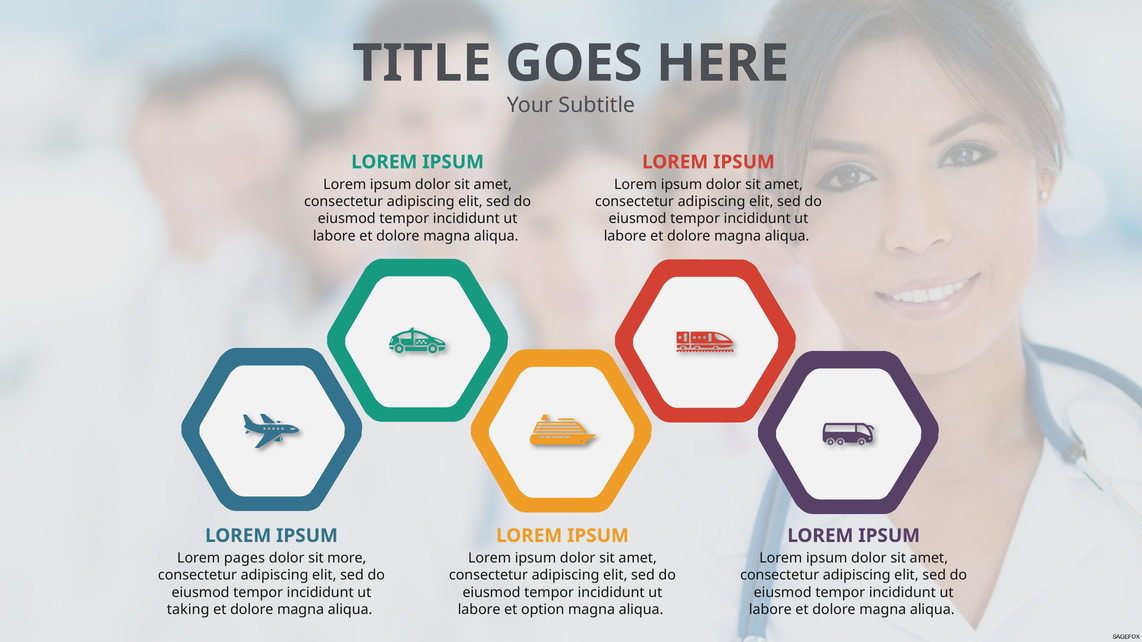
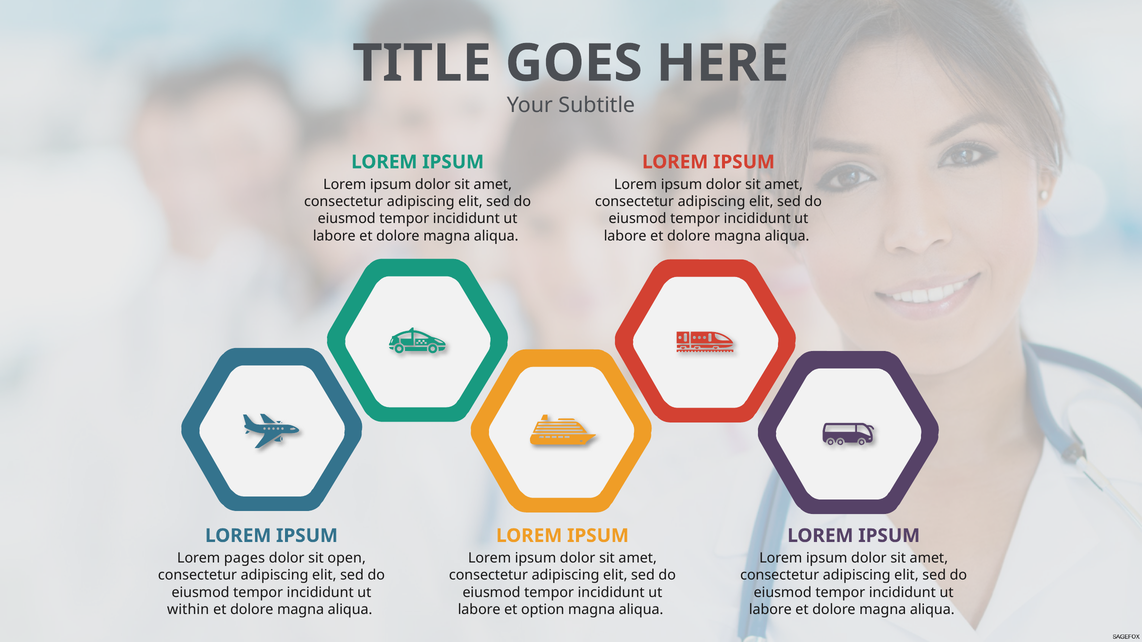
more: more -> open (347, 558)
taking: taking -> within (188, 610)
